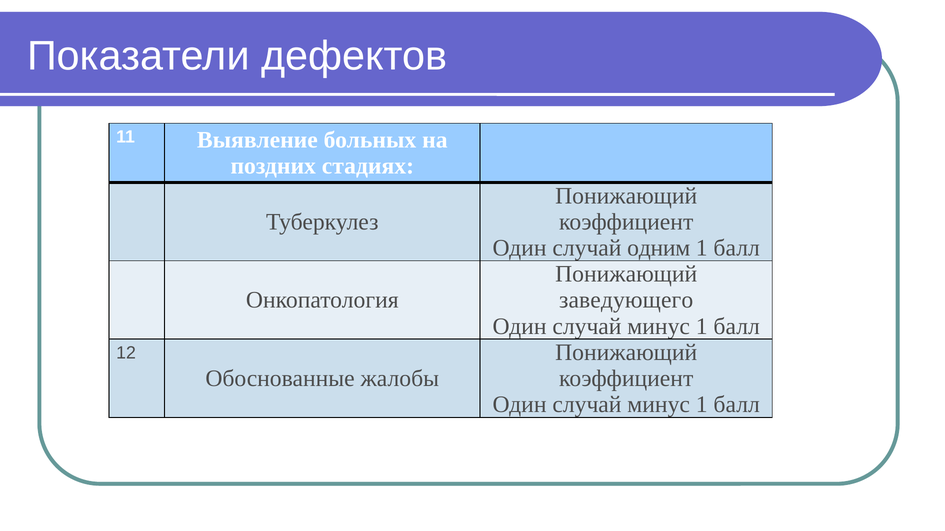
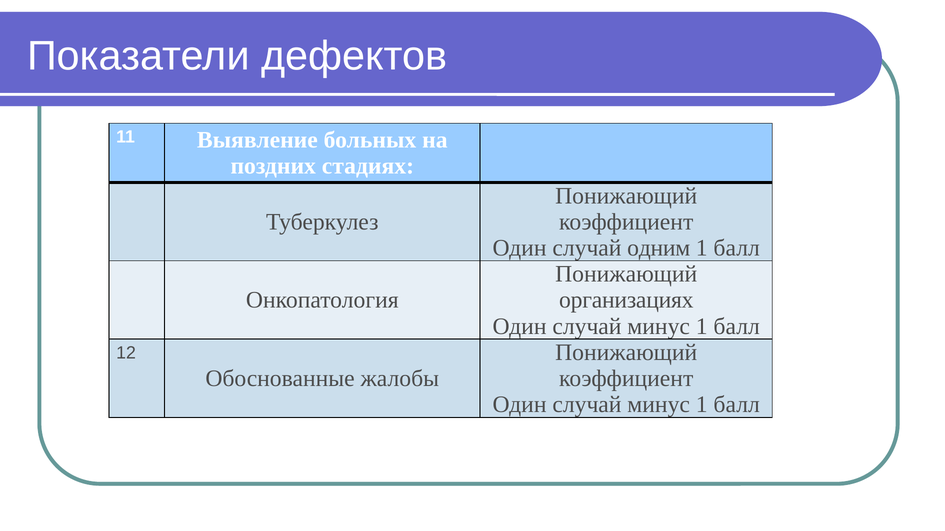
заведующего: заведующего -> организациях (626, 300)
